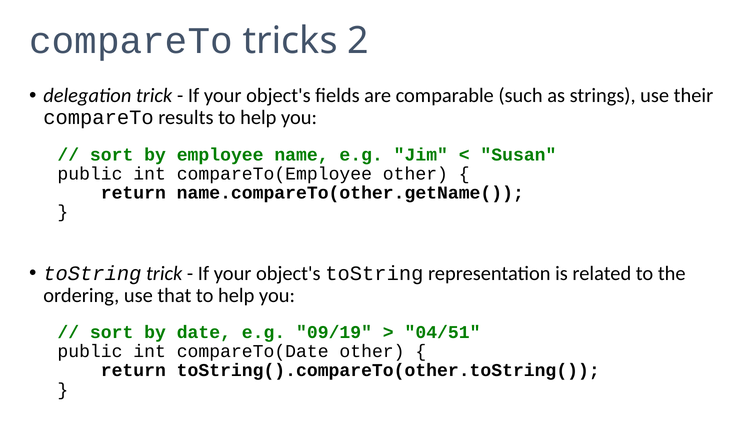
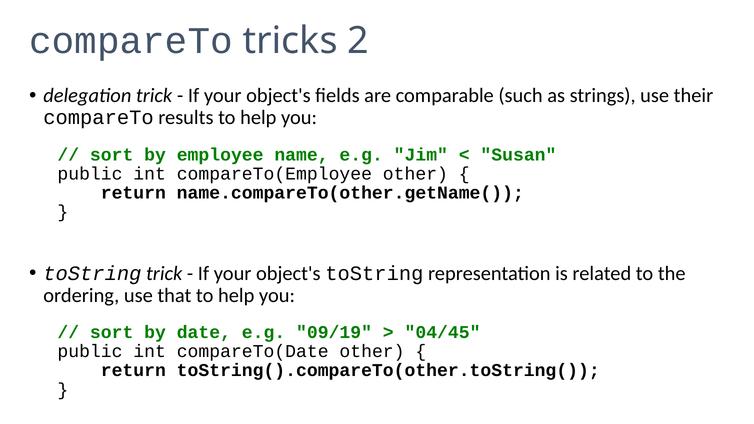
04/51: 04/51 -> 04/45 (443, 332)
